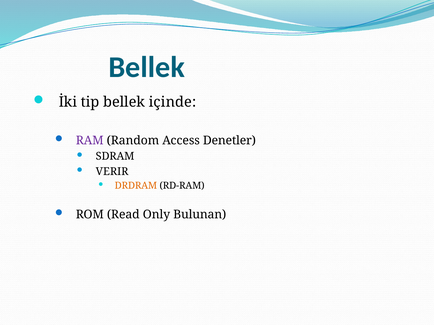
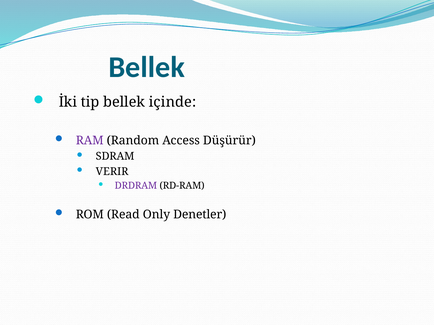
Denetler: Denetler -> Düşürür (229, 141)
DRDRAM colour: orange -> purple (136, 186)
Bulunan: Bulunan -> Denetler (200, 215)
